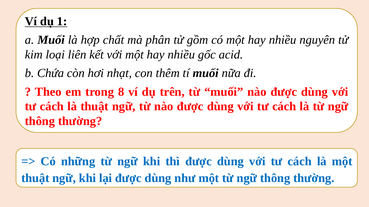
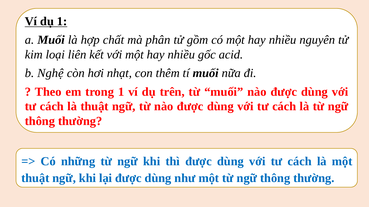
Chứa: Chứa -> Nghệ (50, 73)
trong 8: 8 -> 1 (121, 92)
